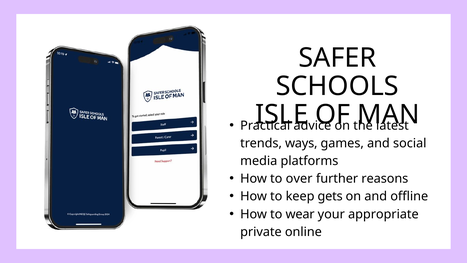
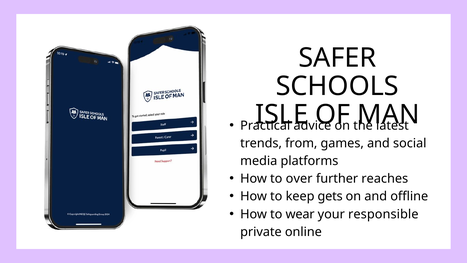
ways: ways -> from (301, 143)
reasons: reasons -> reaches (385, 179)
appropriate: appropriate -> responsible (383, 214)
